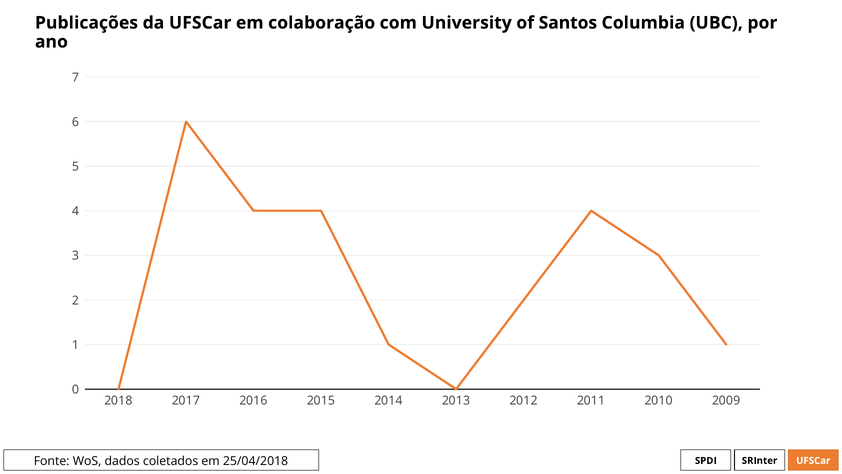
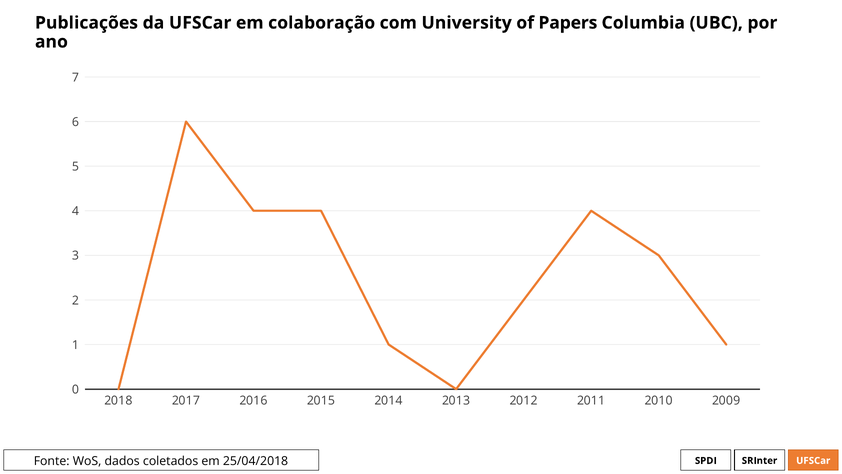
Santos: Santos -> Papers (568, 23)
